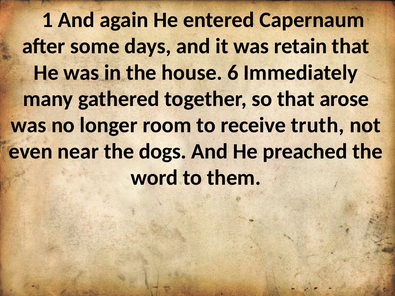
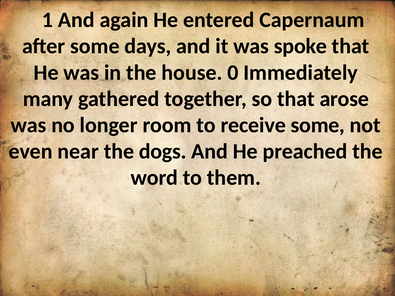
retain: retain -> spoke (300, 46)
6: 6 -> 0 (233, 73)
receive truth: truth -> some (318, 125)
